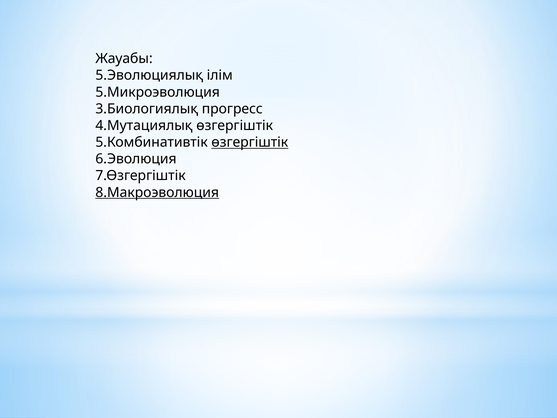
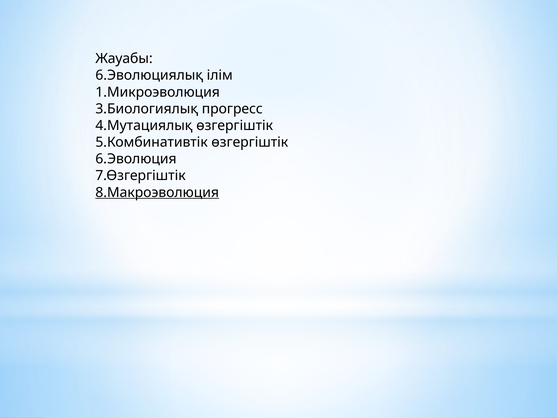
5.Эволюциялық: 5.Эволюциялық -> 6.Эволюциялық (149, 75)
5.Микроэволюция: 5.Микроэволюция -> 1.Микроэволюция (158, 92)
өзгергіштік underline: present -> none (250, 142)
